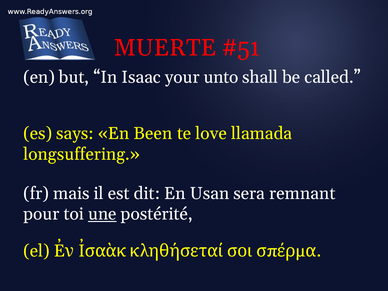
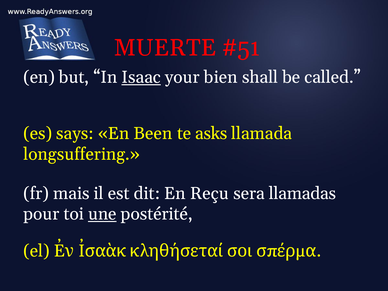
Isaac underline: none -> present (141, 77)
unto: unto -> bien (221, 77)
love: love -> asks (211, 134)
Usan: Usan -> Reçu (209, 193)
remnant: remnant -> llamadas (302, 193)
